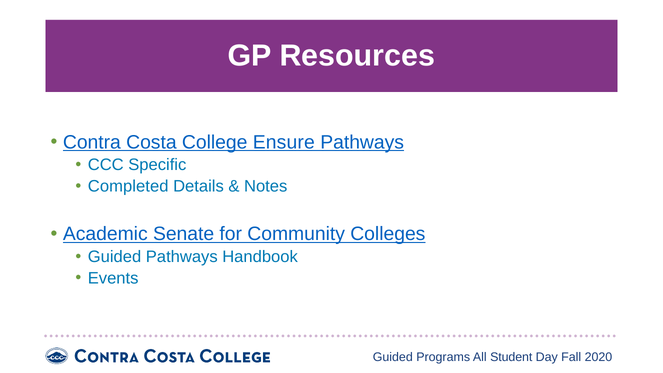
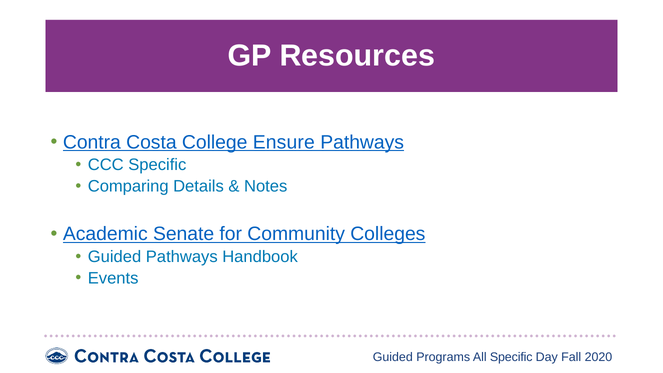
Completed: Completed -> Comparing (128, 186)
Student: Student -> Specific (511, 357)
